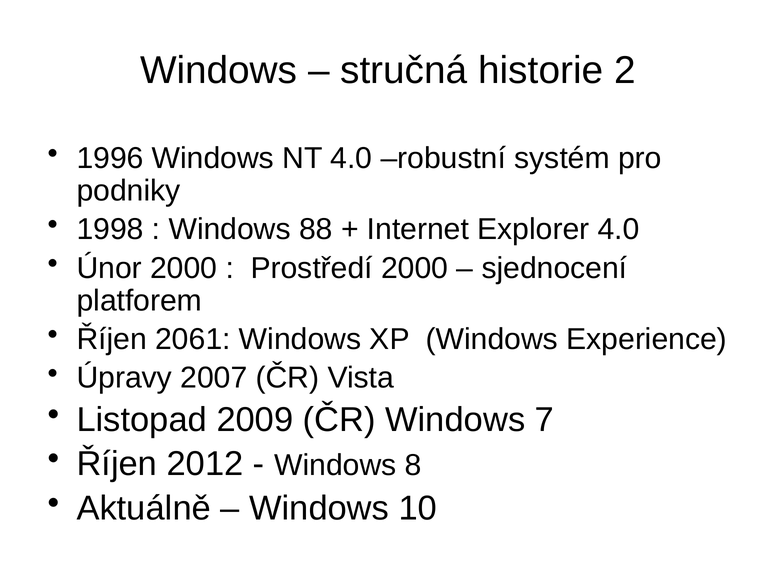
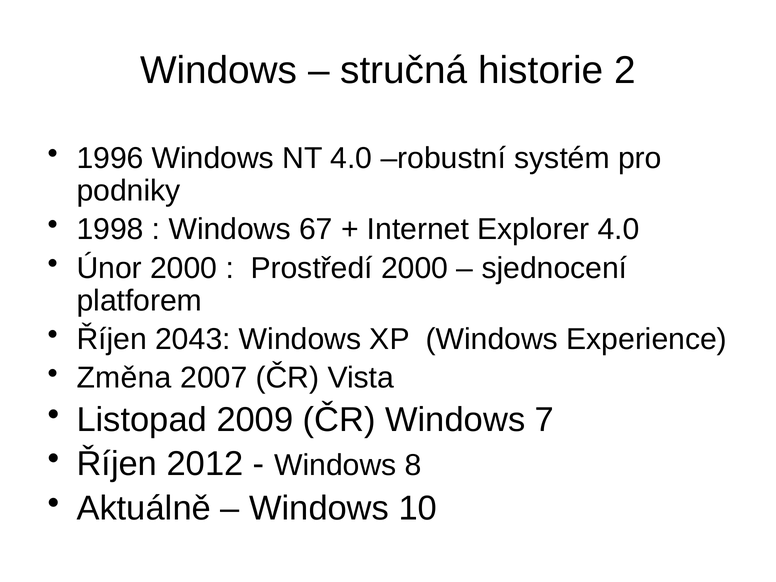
88: 88 -> 67 (316, 229)
2061: 2061 -> 2043 (193, 339)
Úpravy: Úpravy -> Změna (124, 378)
